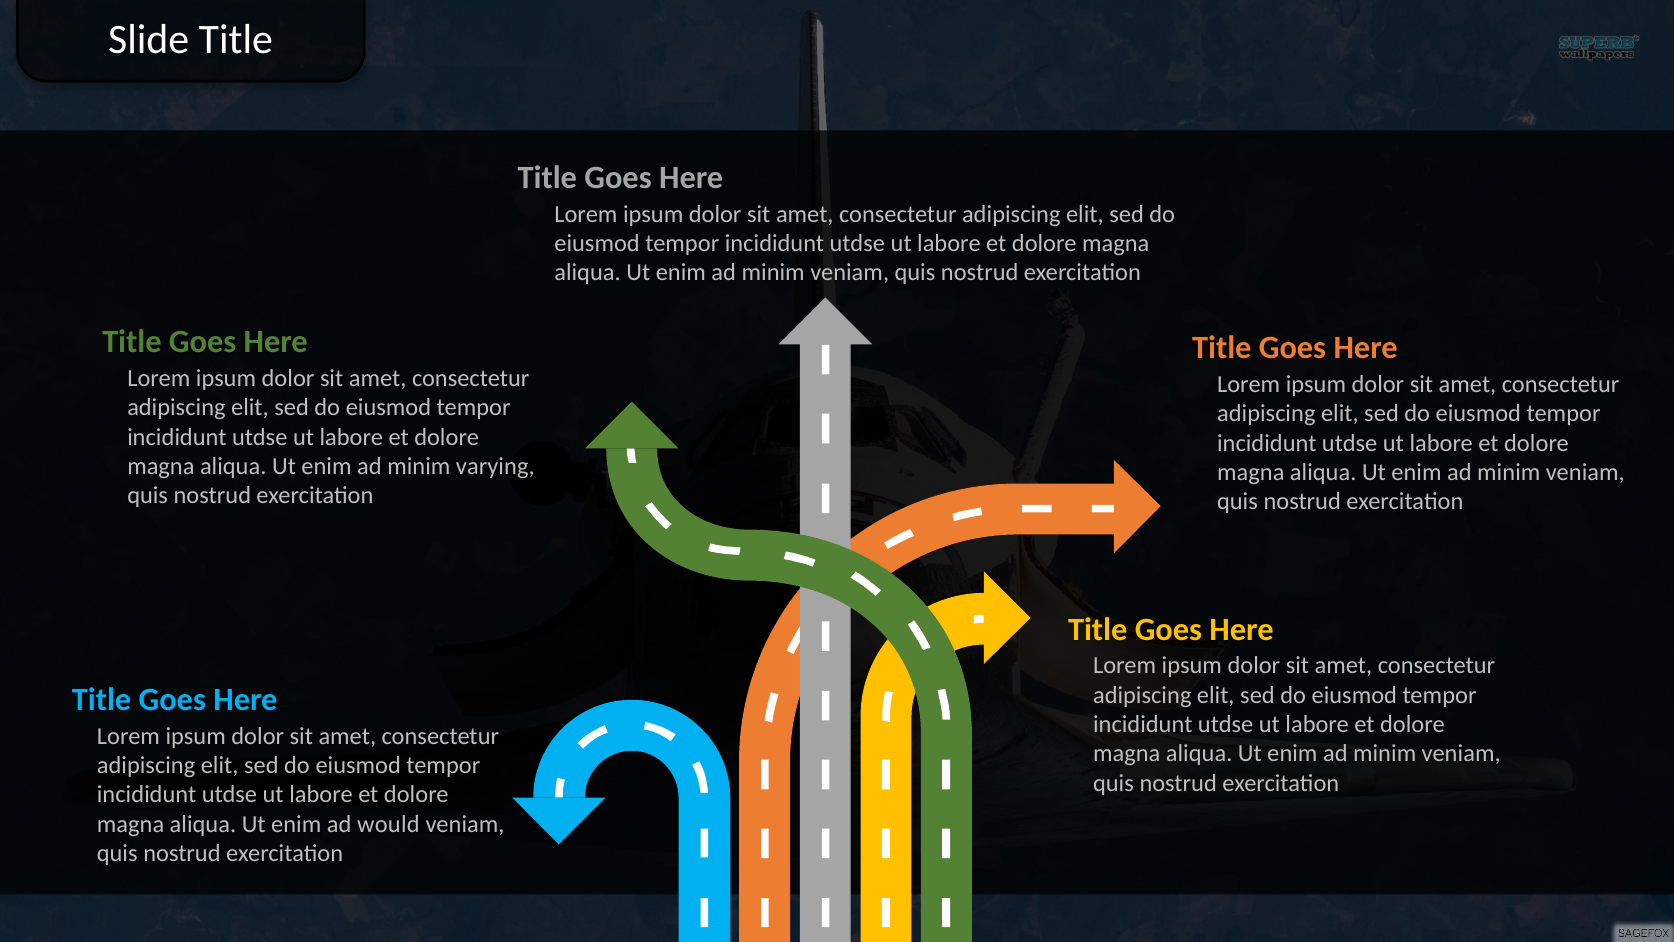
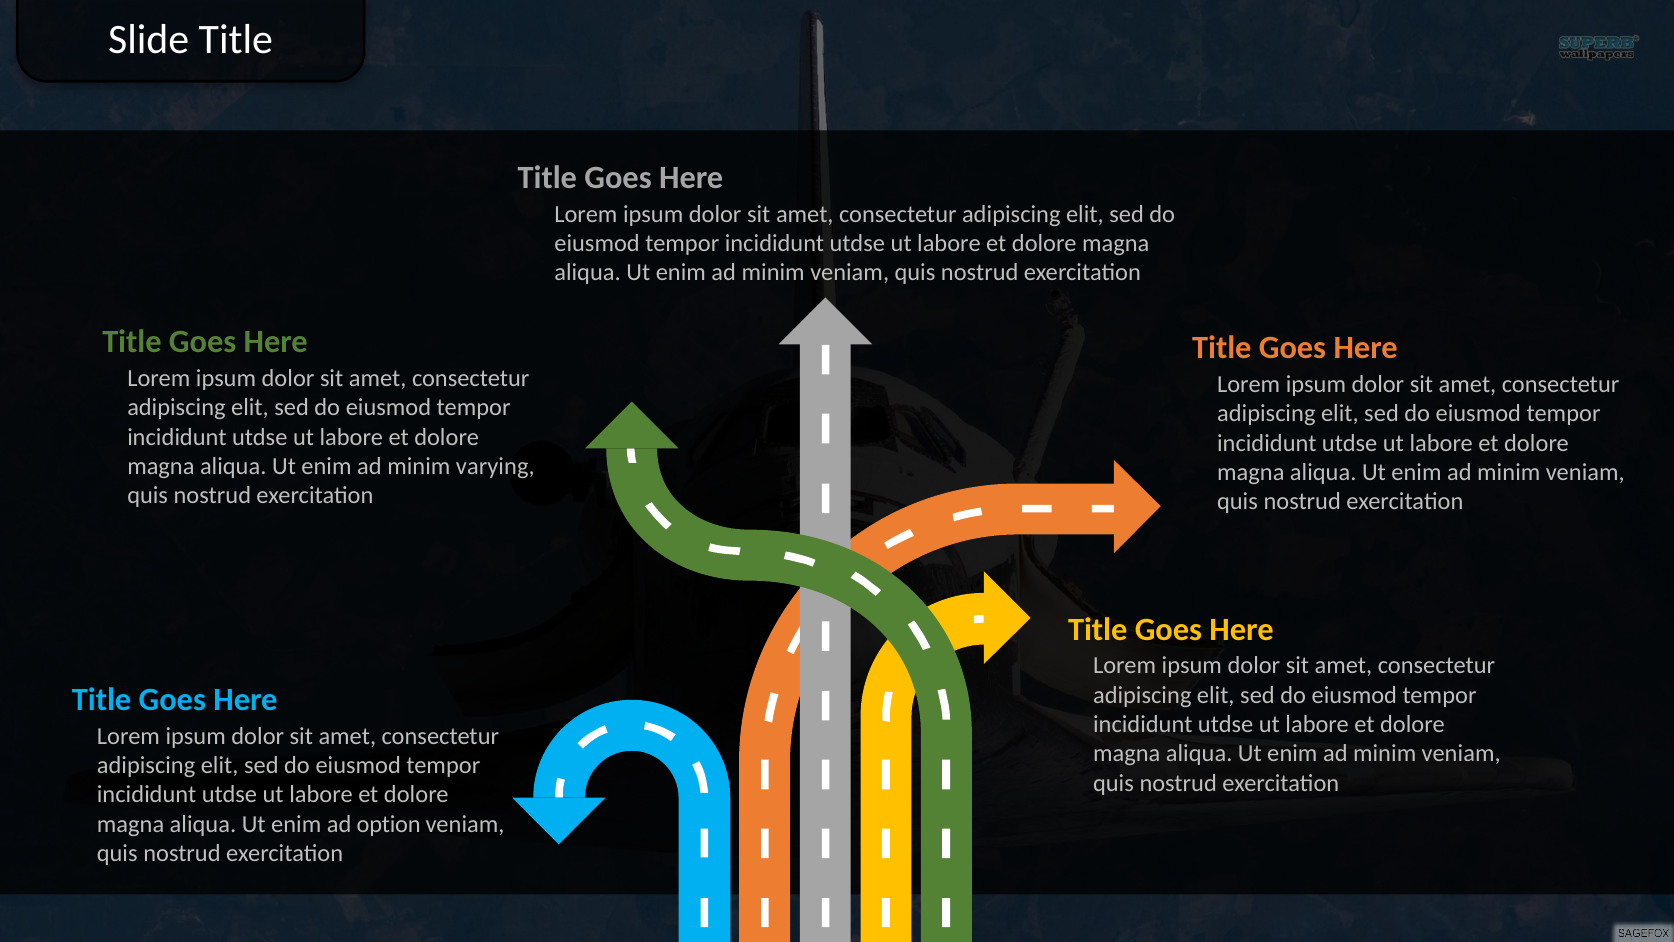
would: would -> option (389, 824)
